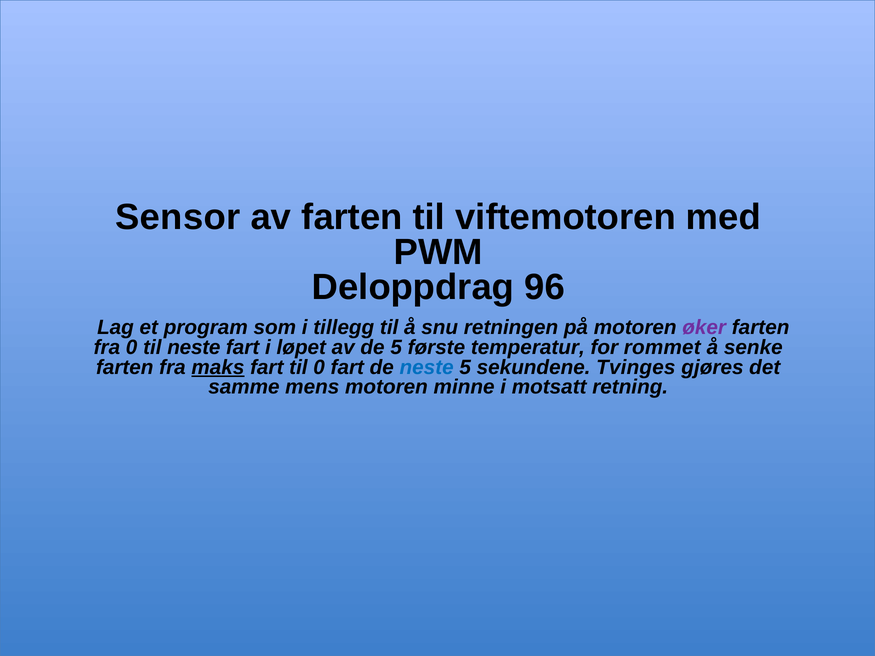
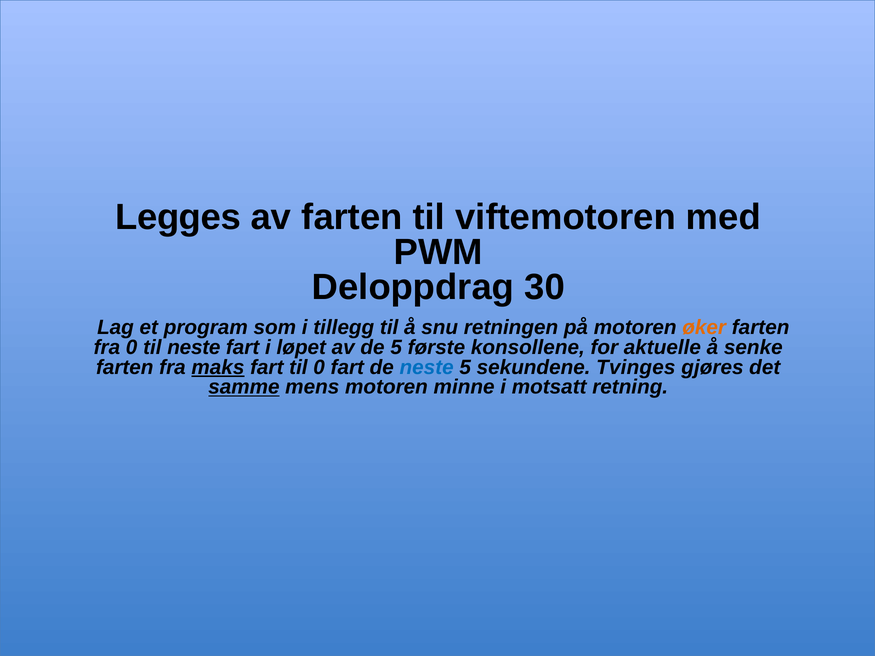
Sensor: Sensor -> Legges (178, 218)
96: 96 -> 30 (545, 288)
øker colour: purple -> orange (704, 328)
temperatur: temperatur -> konsollene (528, 348)
rommet: rommet -> aktuelle (662, 348)
samme underline: none -> present (244, 387)
